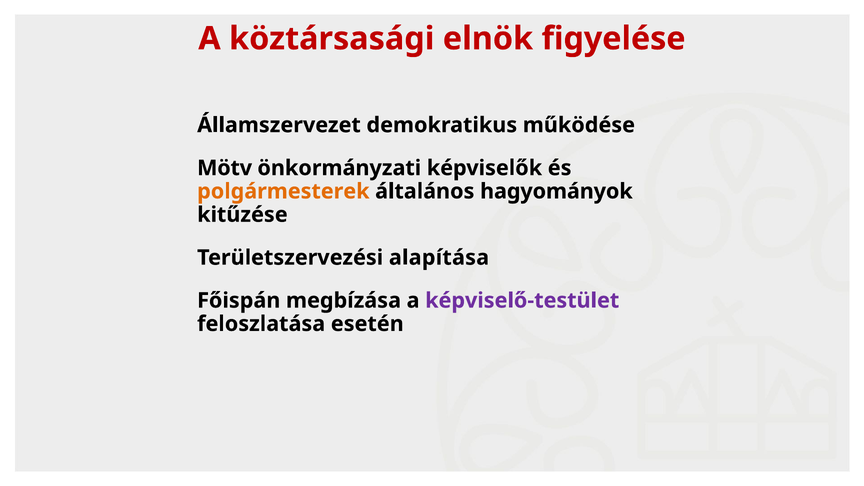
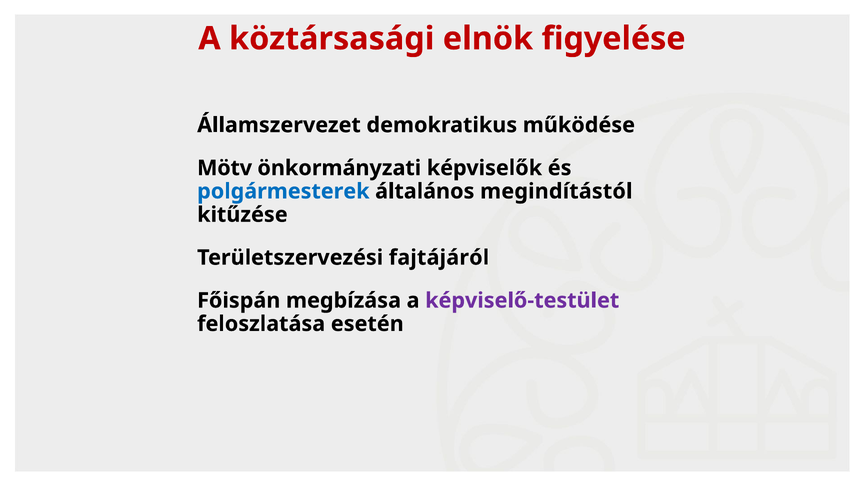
polgármesterek colour: orange -> blue (283, 191)
hagyományok: hagyományok -> megindítástól (556, 191)
alapítása: alapítása -> fajtájáról (439, 258)
